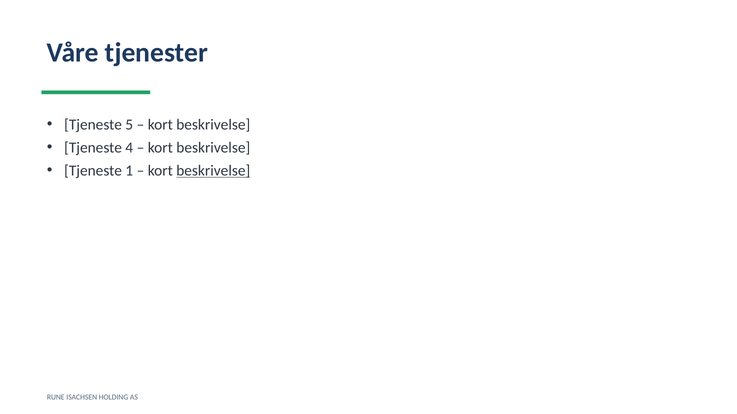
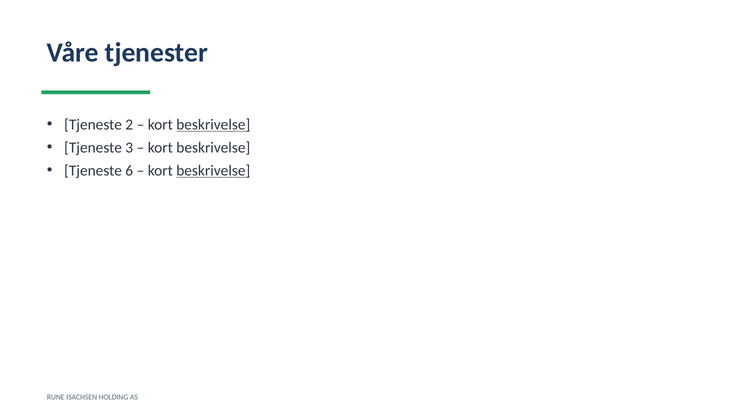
5: 5 -> 2 (129, 125)
beskrivelse underline: none -> present (213, 125)
4: 4 -> 3 (129, 148)
1: 1 -> 6 (129, 171)
